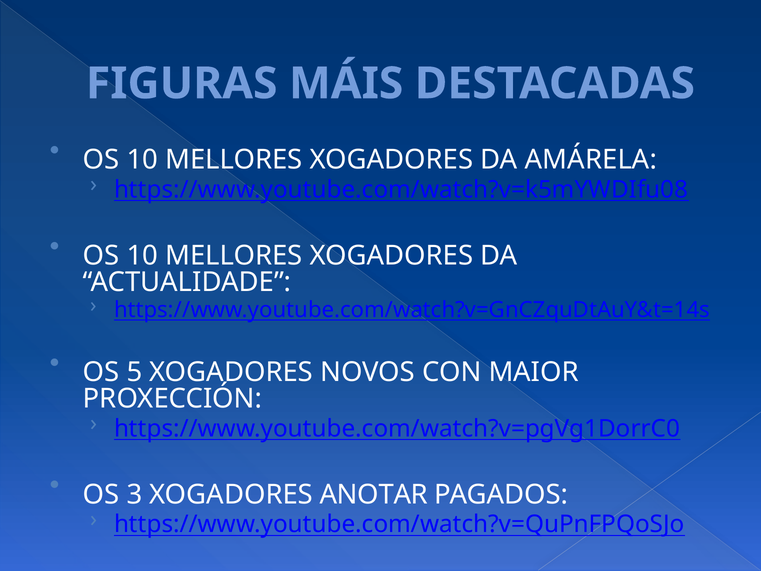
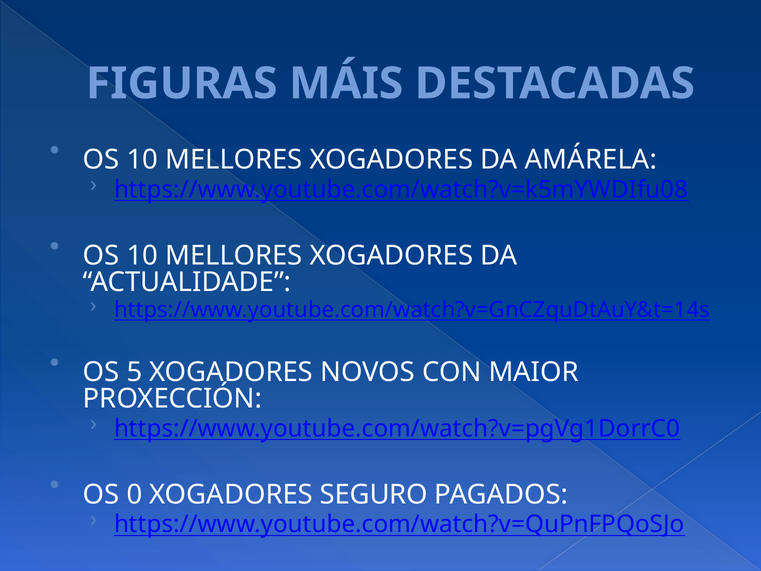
3: 3 -> 0 (134, 494)
ANOTAR: ANOTAR -> SEGURO (374, 494)
